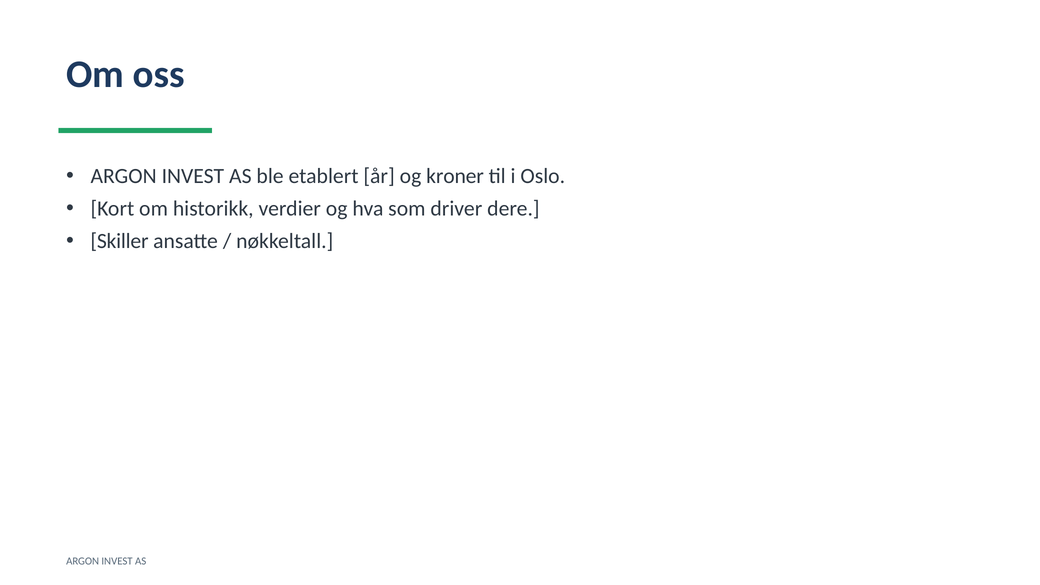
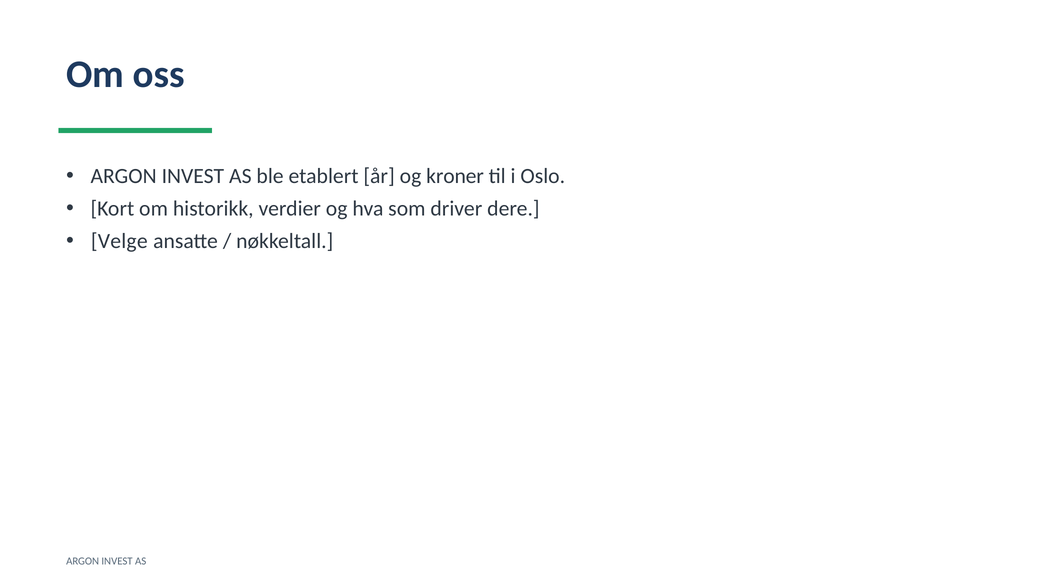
Skiller: Skiller -> Velge (119, 241)
